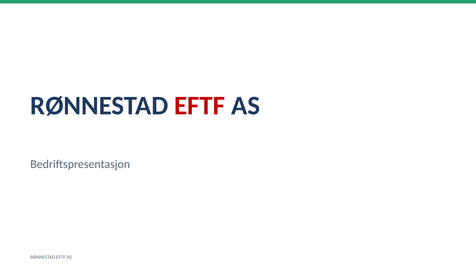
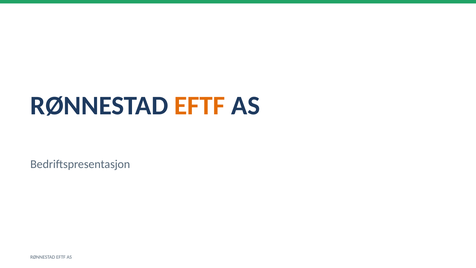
EFTF colour: red -> orange (200, 106)
